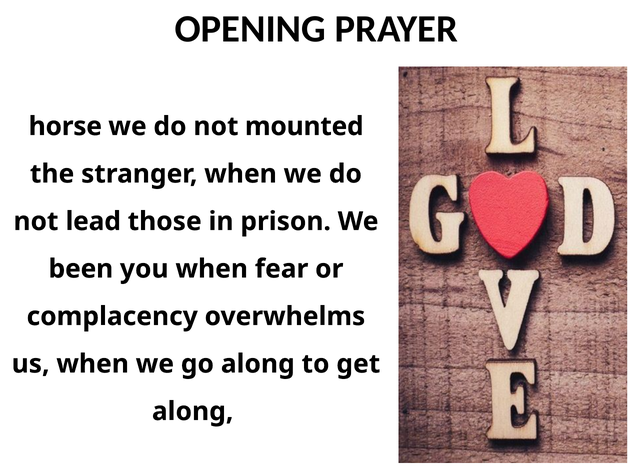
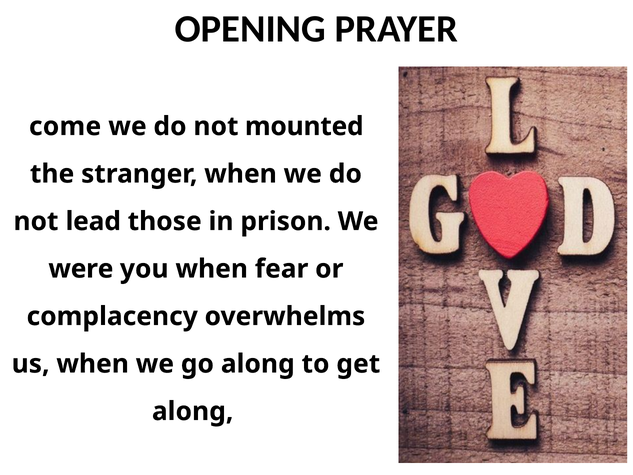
horse: horse -> come (65, 126)
been: been -> were (81, 269)
